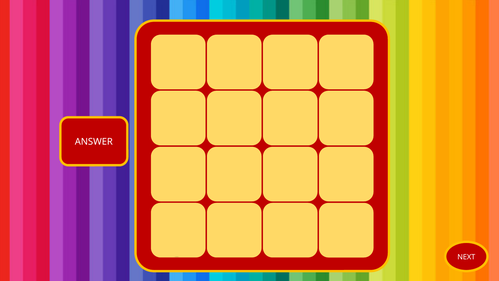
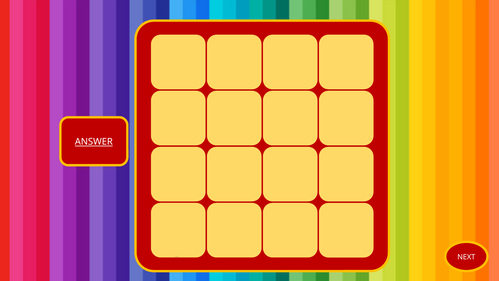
ANSWER underline: none -> present (94, 142)
